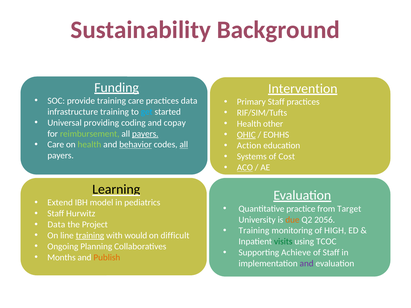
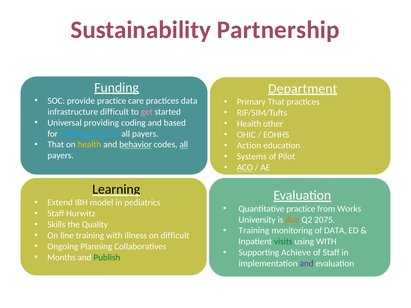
Background: Background -> Partnership (278, 30)
Intervention: Intervention -> Department (303, 89)
provide training: training -> practice (112, 101)
Primary Staff: Staff -> That (276, 102)
infrastructure training: training -> difficult (115, 112)
get colour: light blue -> pink (147, 112)
copay: copay -> based (175, 123)
OHIC underline: present -> none (246, 135)
reimbursement colour: light green -> light blue (90, 134)
payers underline: present -> none (145, 134)
Care: Care -> That (56, 145)
health colour: light green -> yellow (89, 145)
Cost: Cost -> Pilot (287, 157)
Target: Target -> Works (349, 209)
2056: 2056 -> 2075 (325, 220)
Data: Data -> Skills (56, 225)
Project: Project -> Quality (95, 225)
of HIGH: HIGH -> DATA (335, 231)
training underline: present -> none (90, 236)
would: would -> illness (136, 236)
using TCOC: TCOC -> WITH (326, 242)
Publish colour: orange -> green (107, 258)
